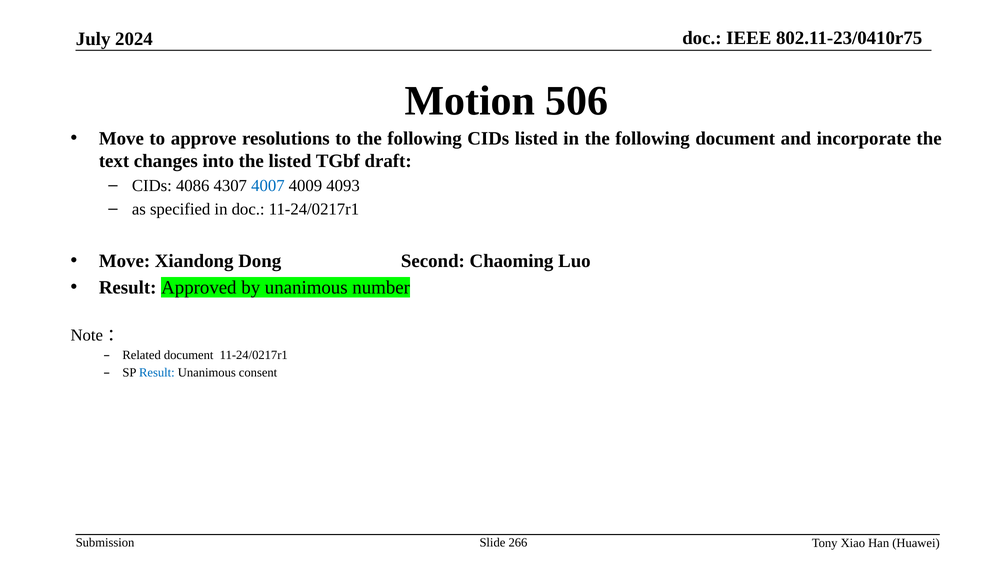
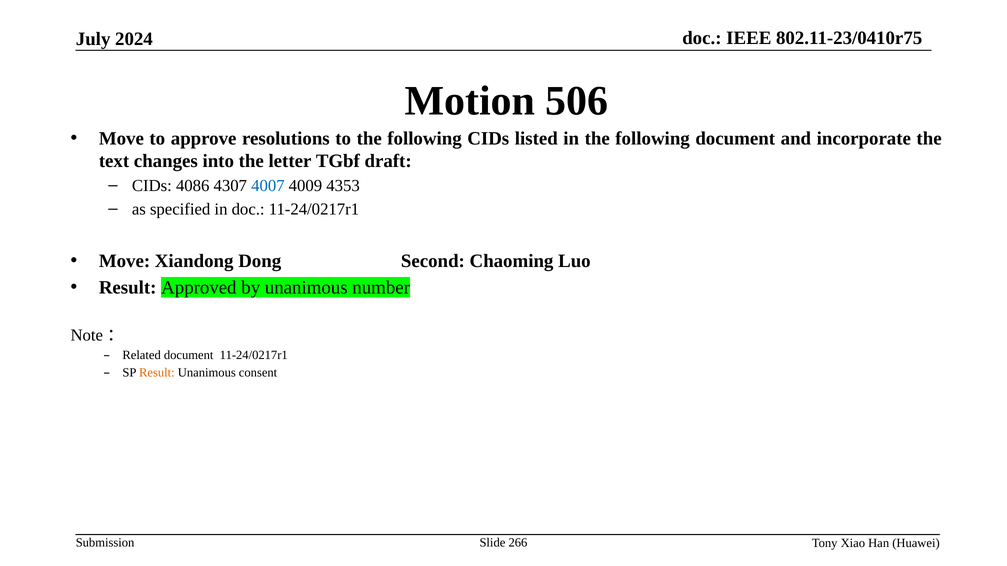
the listed: listed -> letter (290, 161)
4093: 4093 -> 4353 (343, 186)
Result colour: blue -> orange (157, 373)
